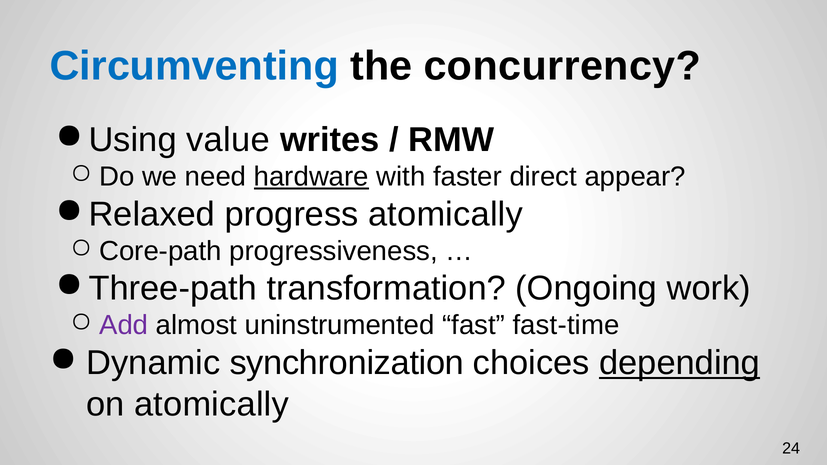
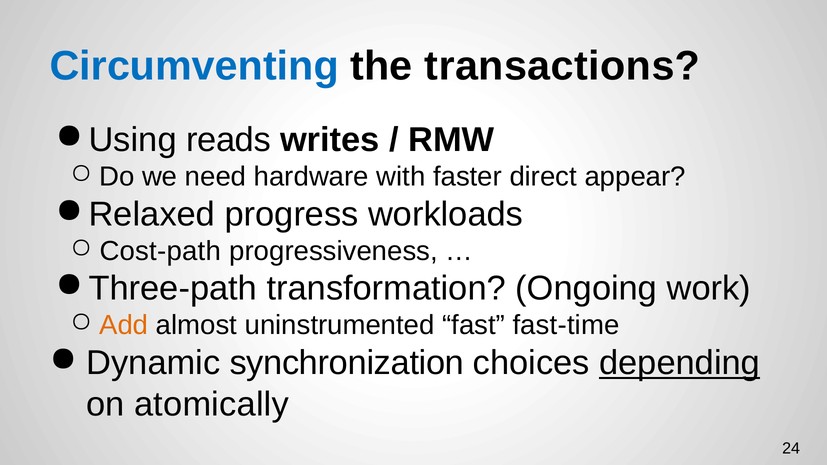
concurrency: concurrency -> transactions (562, 66)
value: value -> reads (228, 140)
hardware underline: present -> none (311, 177)
progress atomically: atomically -> workloads (446, 214)
Core-path: Core-path -> Cost-path (160, 251)
Add colour: purple -> orange (124, 326)
